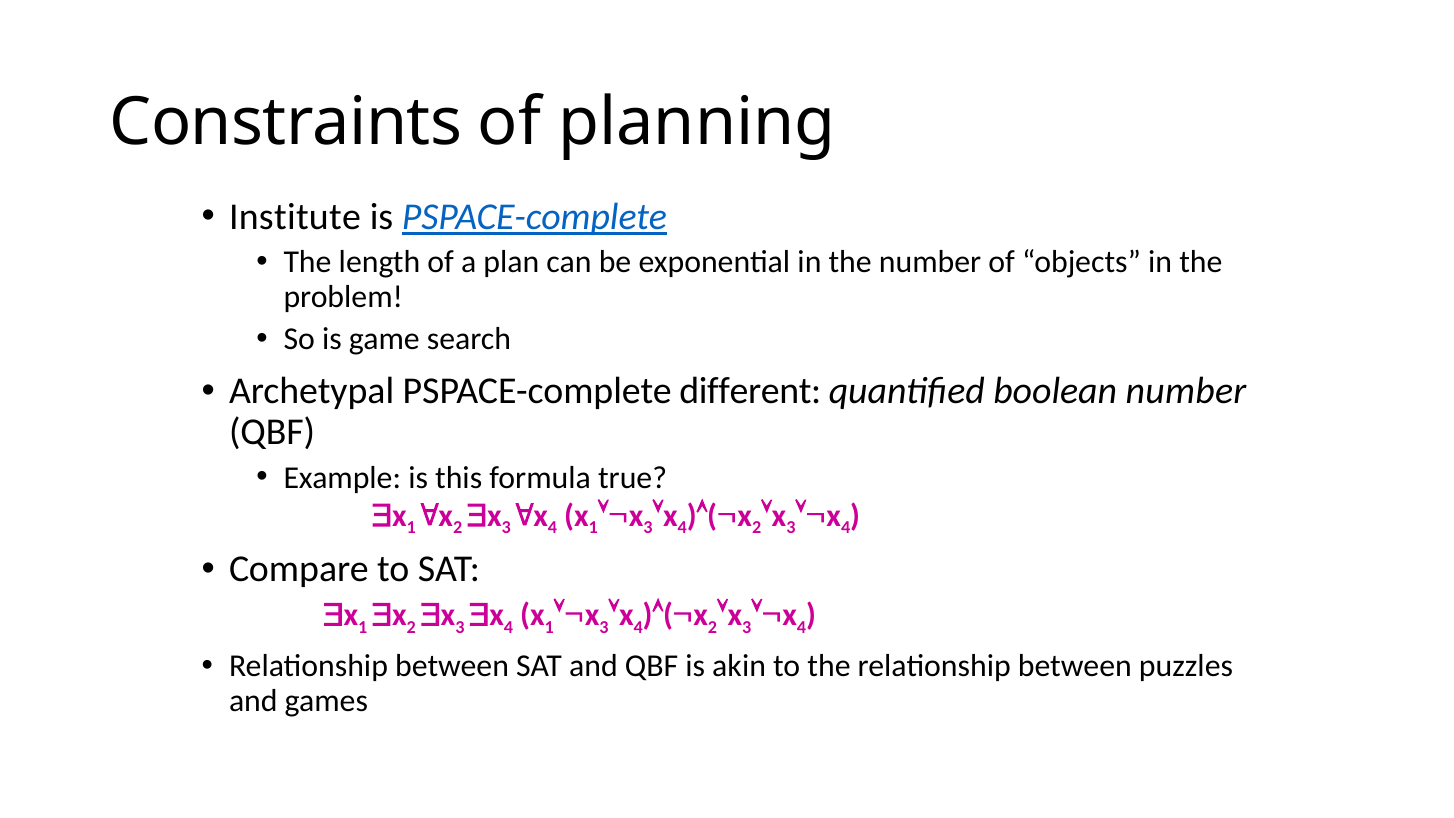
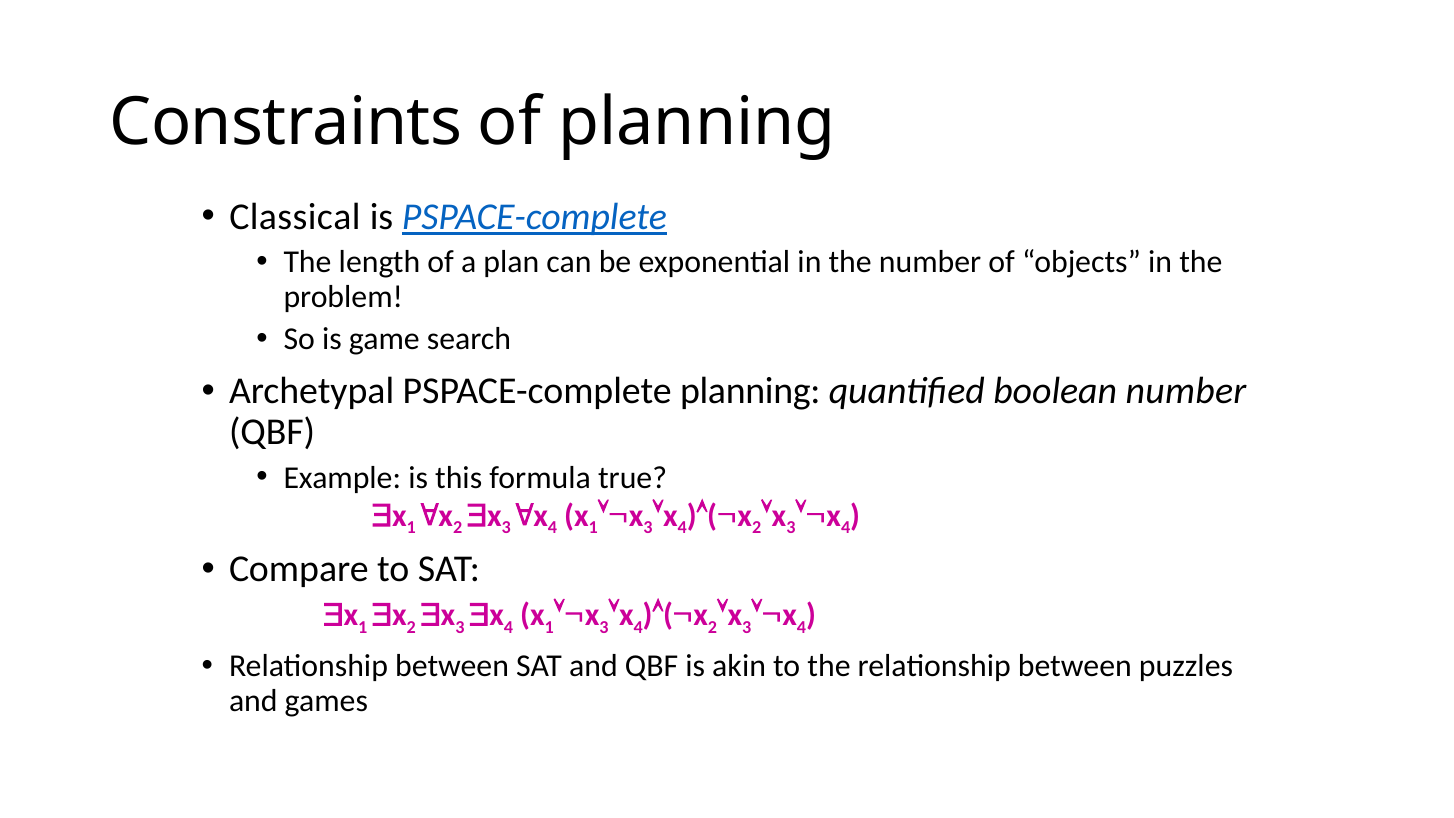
Institute: Institute -> Classical (295, 217)
PSPACE-complete different: different -> planning (750, 391)
